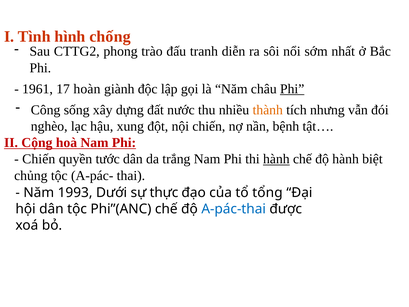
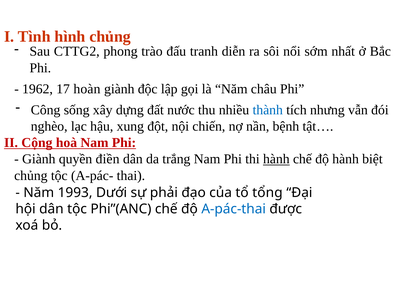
hình chống: chống -> chủng (110, 37)
1961: 1961 -> 1962 (38, 89)
Phi underline: present -> none (292, 89)
thành colour: orange -> blue (268, 110)
Chiến: Chiến -> Giành (39, 159)
tước: tước -> điền (108, 159)
thực: thực -> phải (164, 193)
